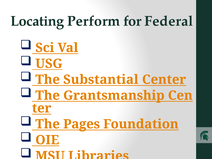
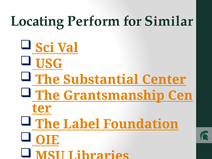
Federal: Federal -> Similar (169, 21)
Pages: Pages -> Label (82, 124)
